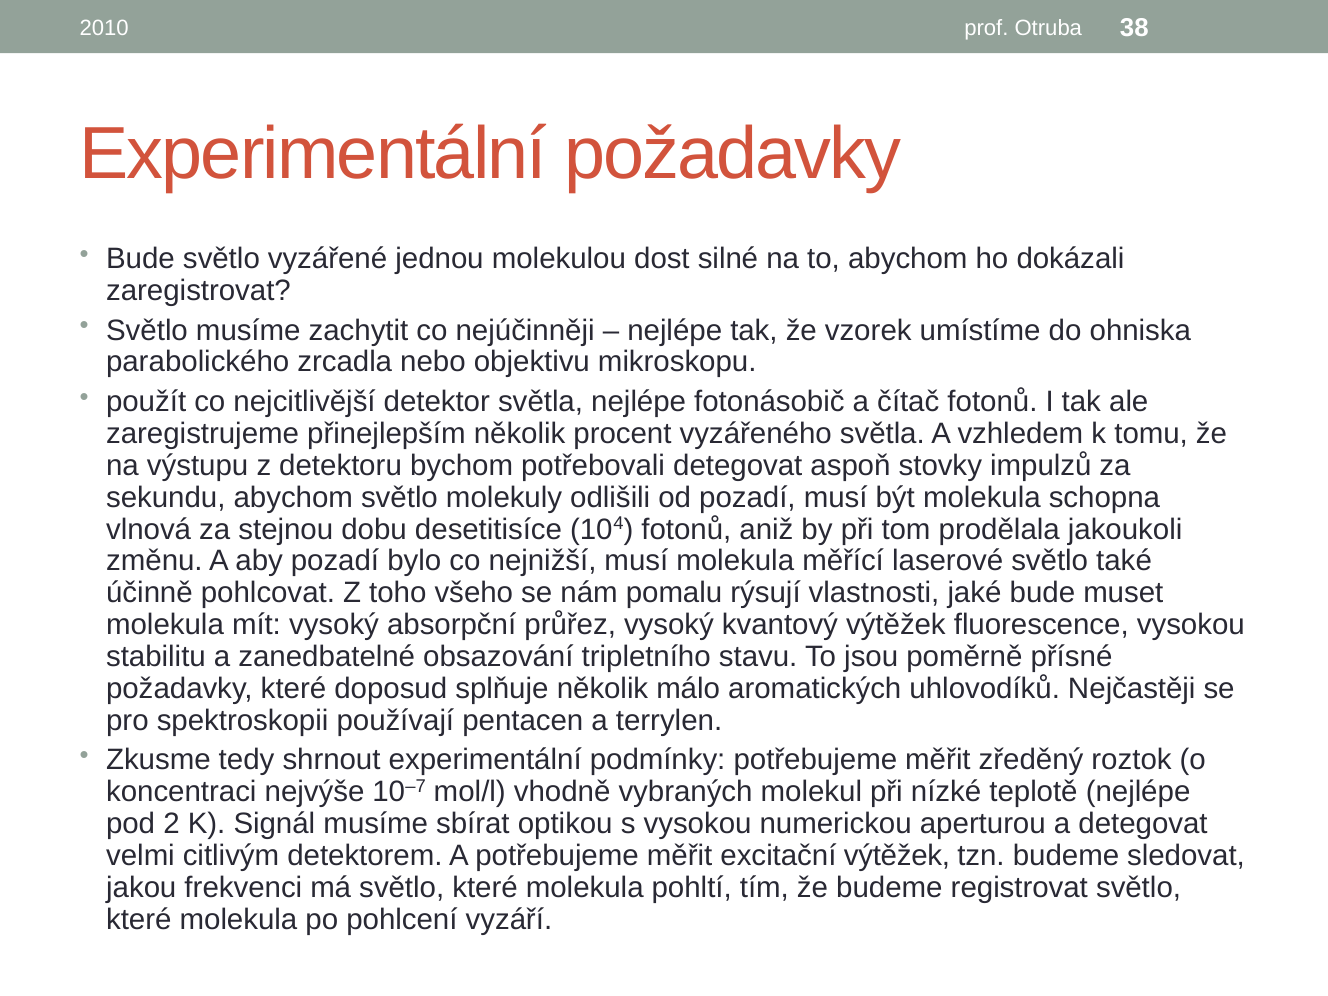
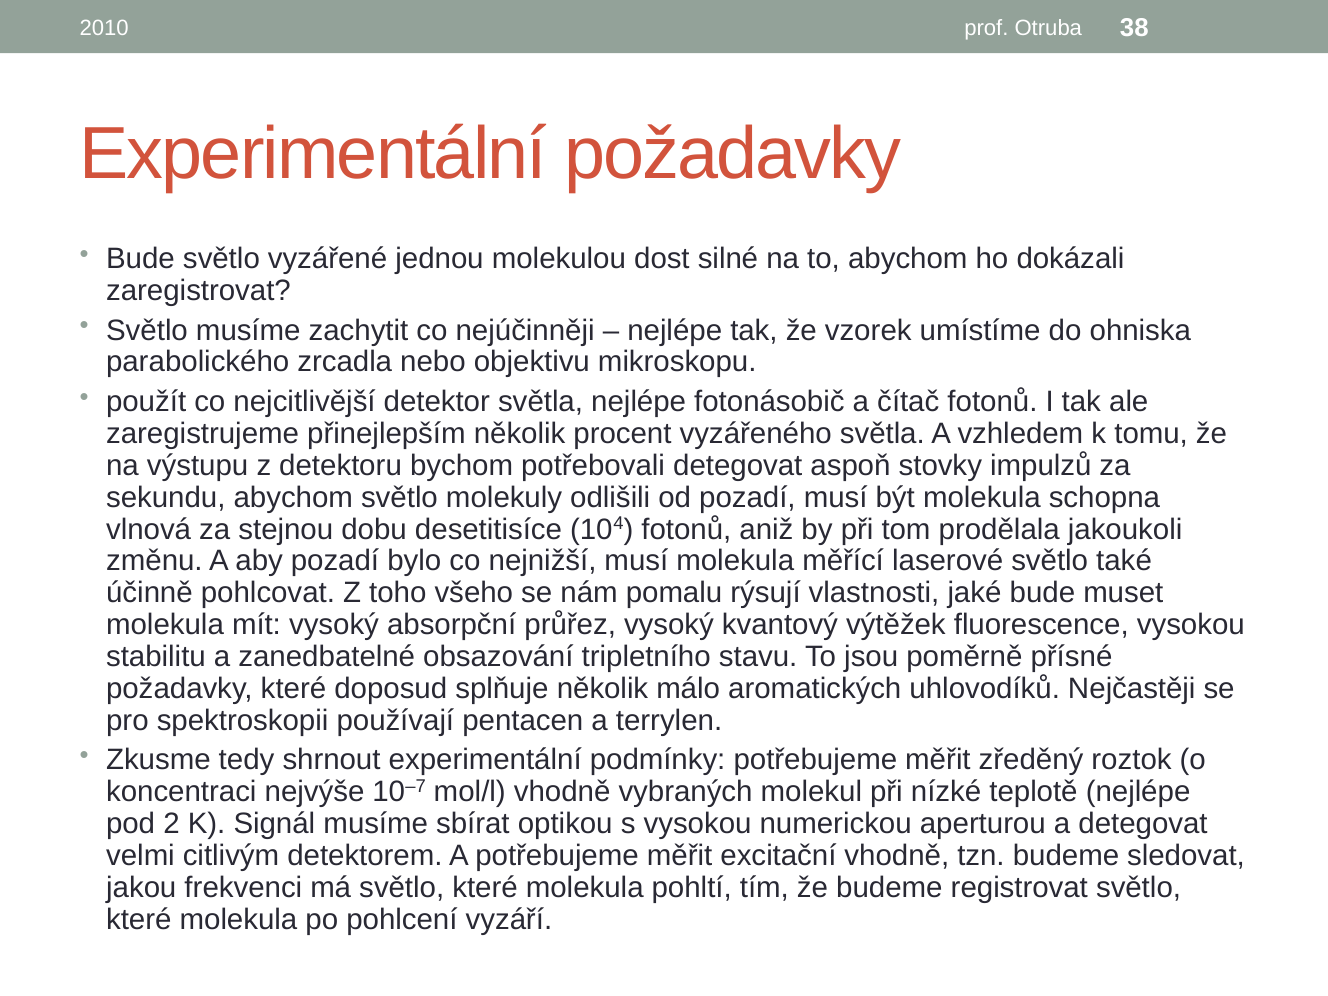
excitační výtěžek: výtěžek -> vhodně (897, 856)
